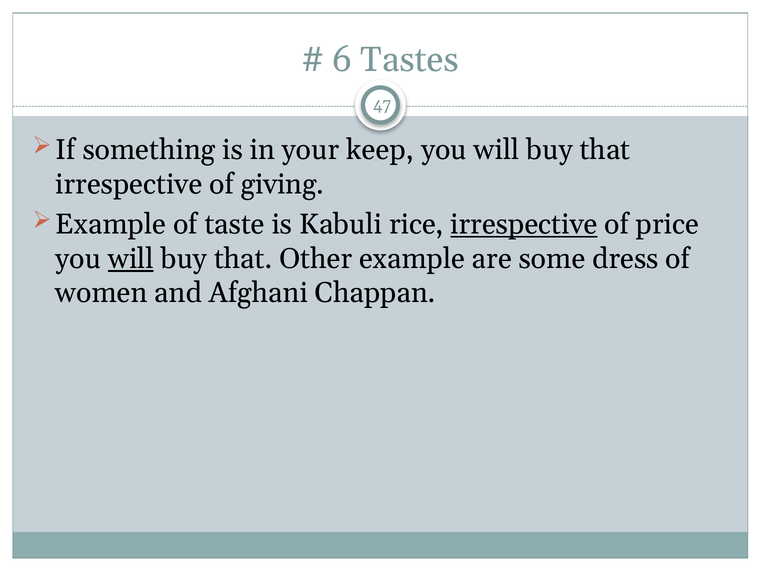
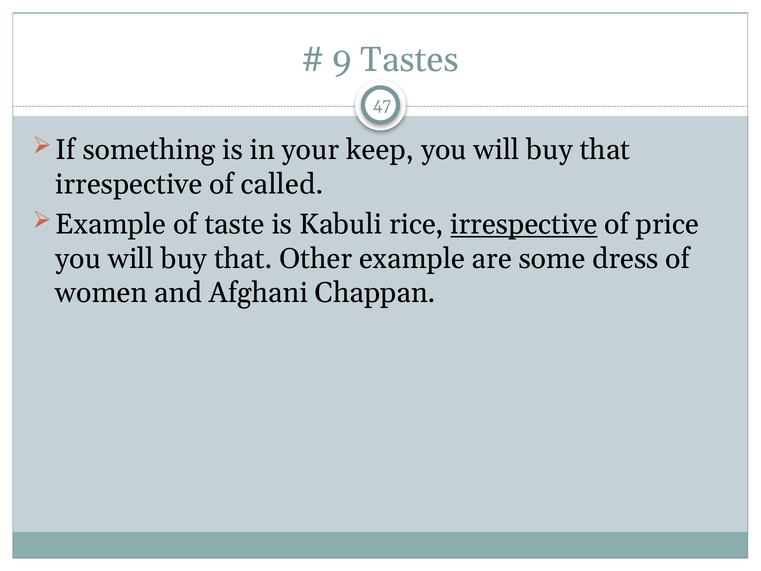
6: 6 -> 9 (342, 60)
giving: giving -> called (282, 184)
will underline: present -> none (131, 259)
